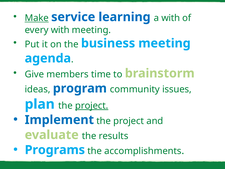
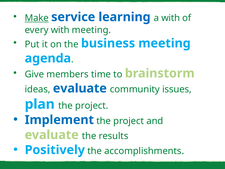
ideas program: program -> evaluate (80, 88)
project underline: present -> none (92, 105)
Programs: Programs -> Positively (55, 150)
